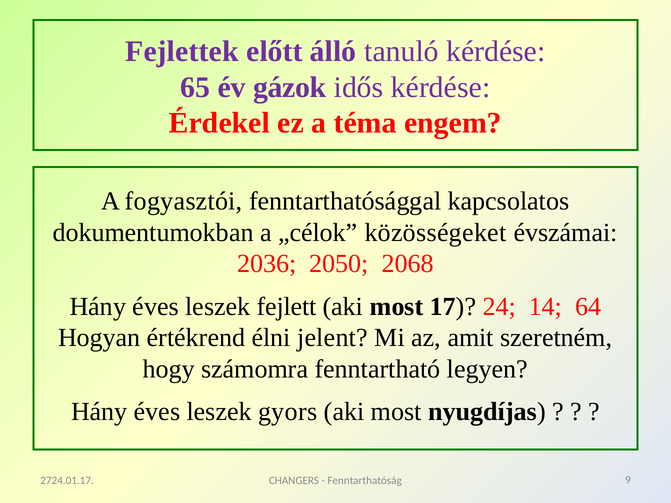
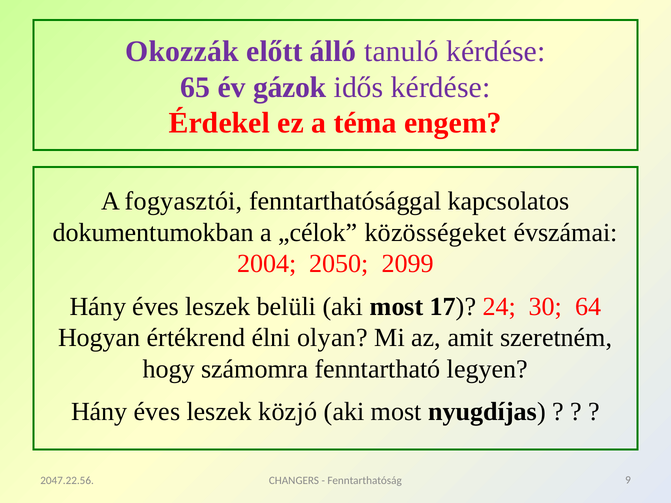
Fejlettek: Fejlettek -> Okozzák (182, 51)
2036: 2036 -> 2004 (267, 264)
2068: 2068 -> 2099 (408, 264)
fejlett: fejlett -> belüli (286, 307)
14: 14 -> 30 (546, 307)
jelent: jelent -> olyan (332, 338)
gyors: gyors -> közjó (288, 412)
2724.01.17: 2724.01.17 -> 2047.22.56 (67, 481)
